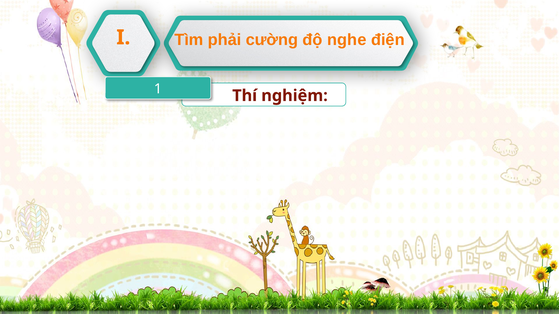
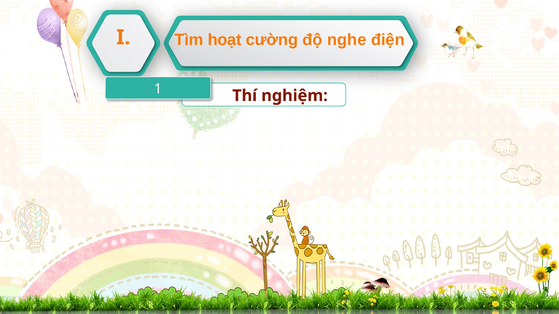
phải: phải -> hoạt (225, 40)
